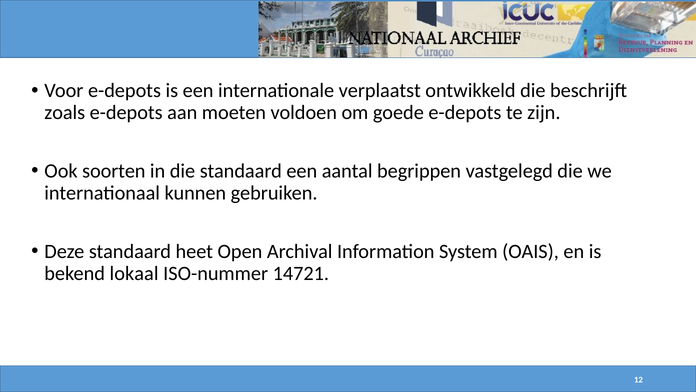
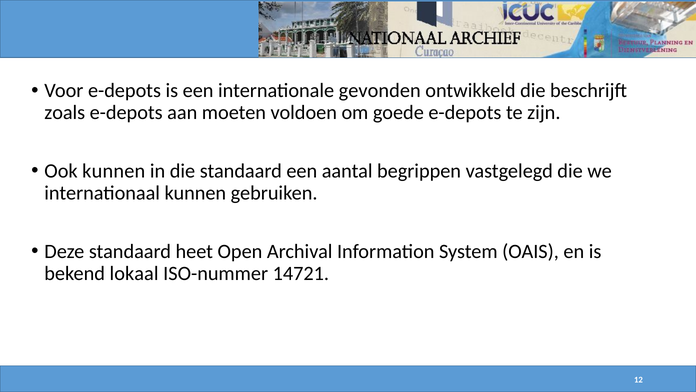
verplaatst: verplaatst -> gevonden (380, 91)
Ook soorten: soorten -> kunnen (114, 171)
